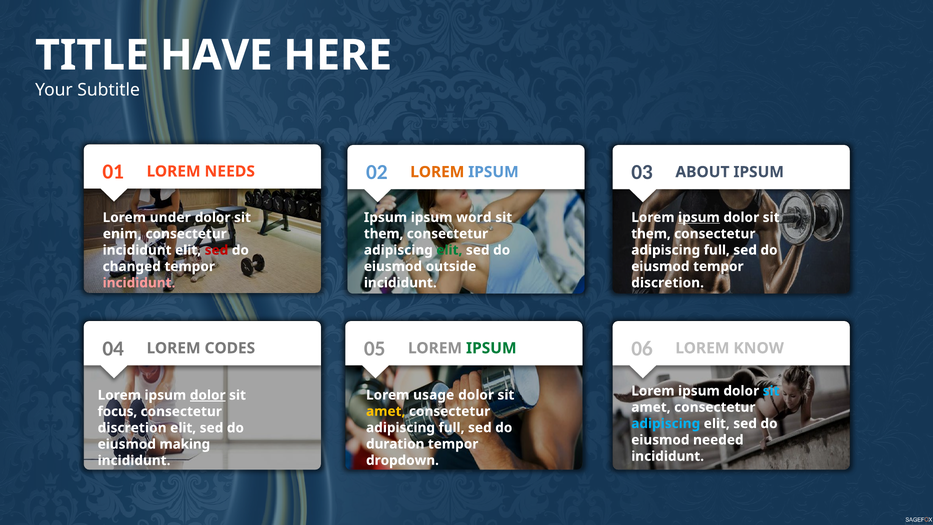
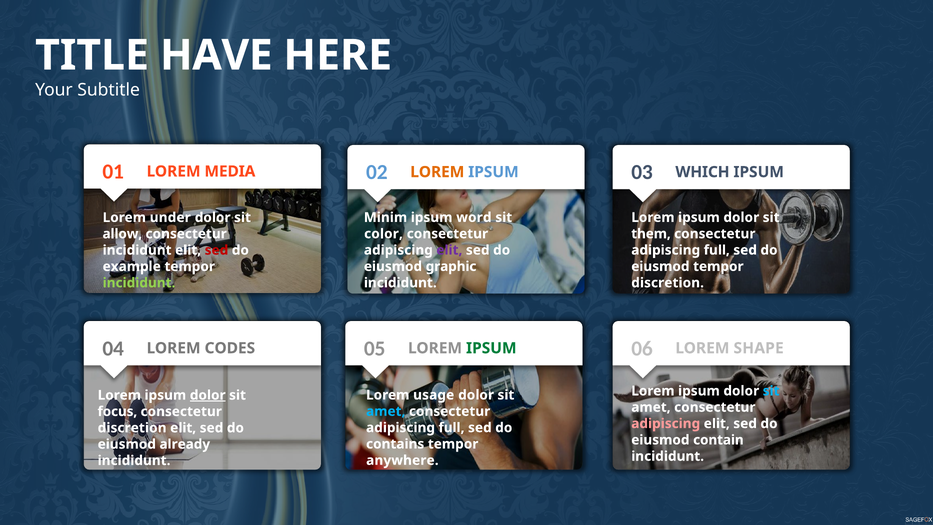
NEEDS: NEEDS -> MEDIA (230, 171)
ABOUT: ABOUT -> WHICH (703, 172)
Ipsum: Ipsum -> Minim (386, 217)
ipsum underline: present -> none (699, 217)
them: them -> color (383, 234)
enim: enim -> allow (122, 234)
elit colour: green -> purple (449, 250)
outside: outside -> graphic (451, 266)
changed: changed -> example (132, 266)
incididunt colour: pink -> light green (139, 283)
KNOW: KNOW -> SHAPE (759, 348)
amet colour: yellow -> light blue (386, 411)
adipiscing colour: light blue -> pink (666, 423)
needed: needed -> contain (718, 440)
duration: duration -> contains (395, 444)
making: making -> already (185, 444)
dropdown: dropdown -> anywhere (402, 460)
